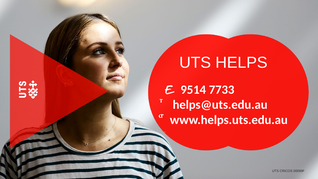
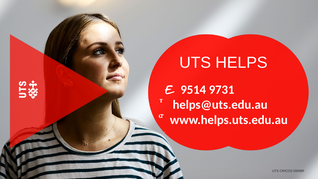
7733: 7733 -> 9731 (222, 90)
